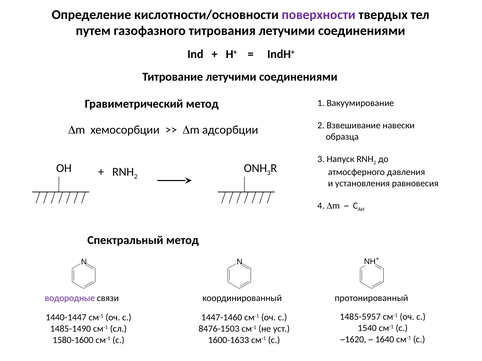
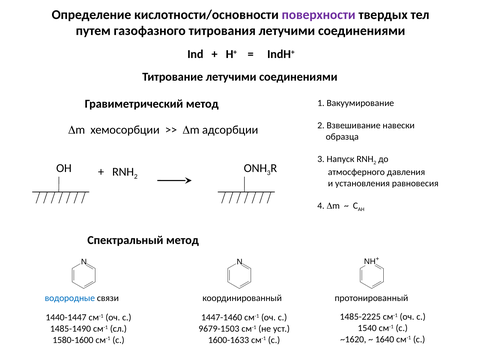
водородные colour: purple -> blue (70, 299)
1485-5957: 1485-5957 -> 1485-2225 (360, 317)
8476-1503: 8476-1503 -> 9679-1503 (219, 329)
